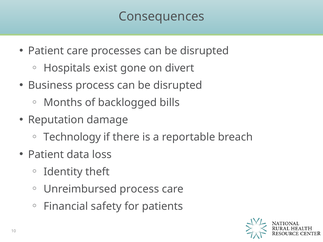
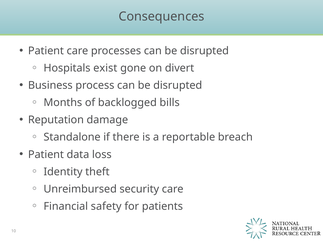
Technology: Technology -> Standalone (72, 137)
Unreimbursed process: process -> security (139, 189)
